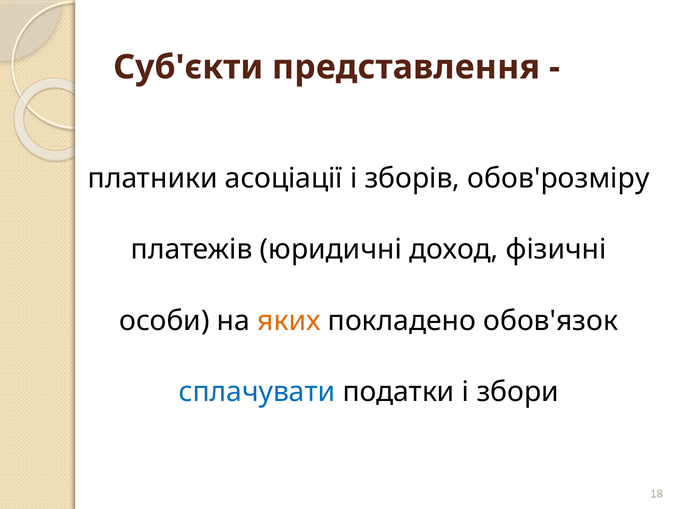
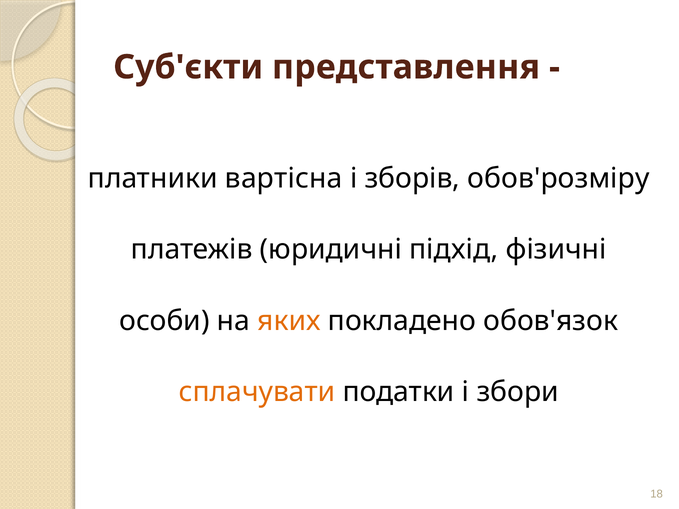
асоціації: асоціації -> вартісна (284, 178)
доход: доход -> підхід (454, 250)
сплачувати colour: blue -> orange (257, 392)
